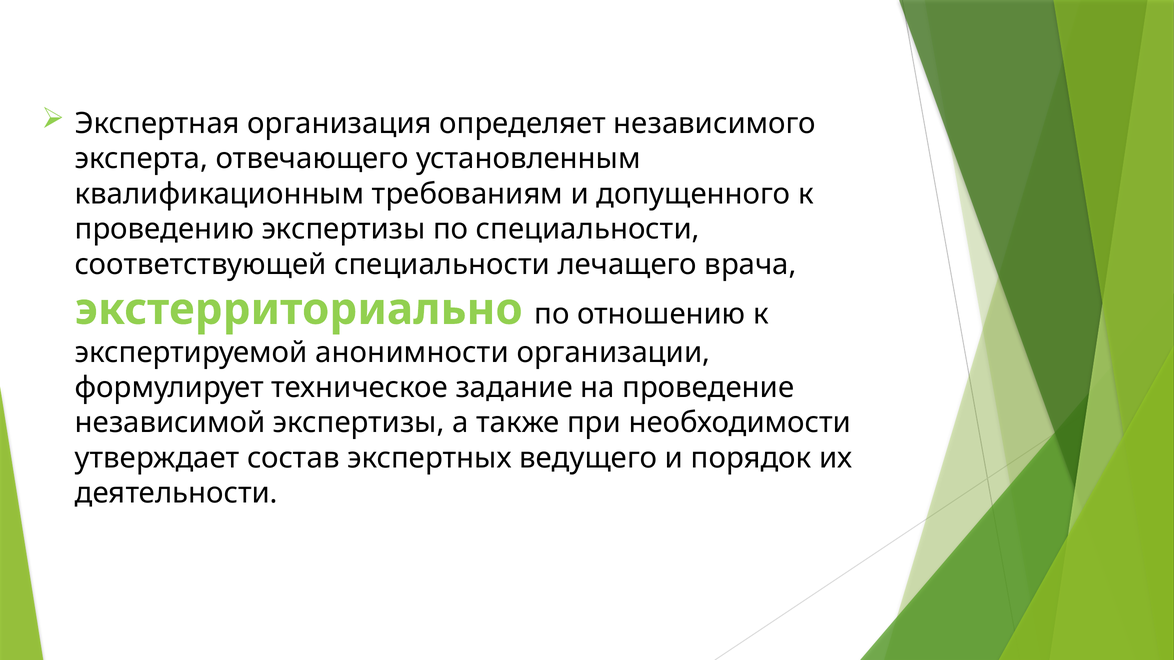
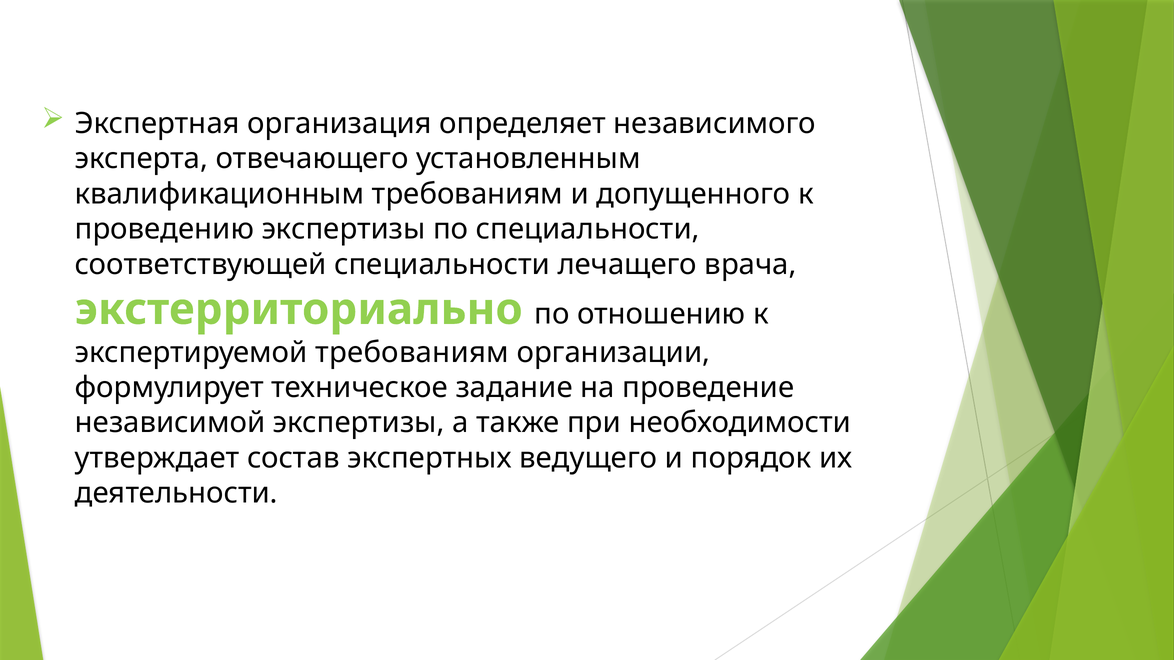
экспертируемой анонимности: анонимности -> требованиям (412, 353)
